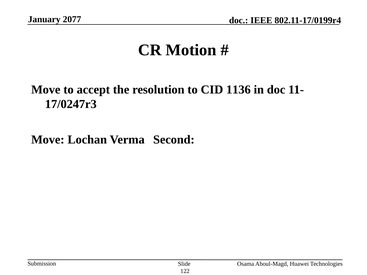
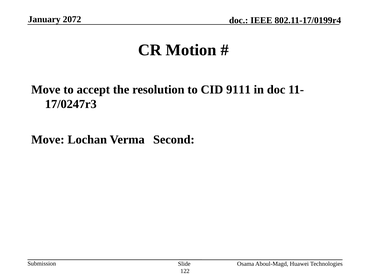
2077: 2077 -> 2072 (72, 19)
1136: 1136 -> 9111 (238, 90)
